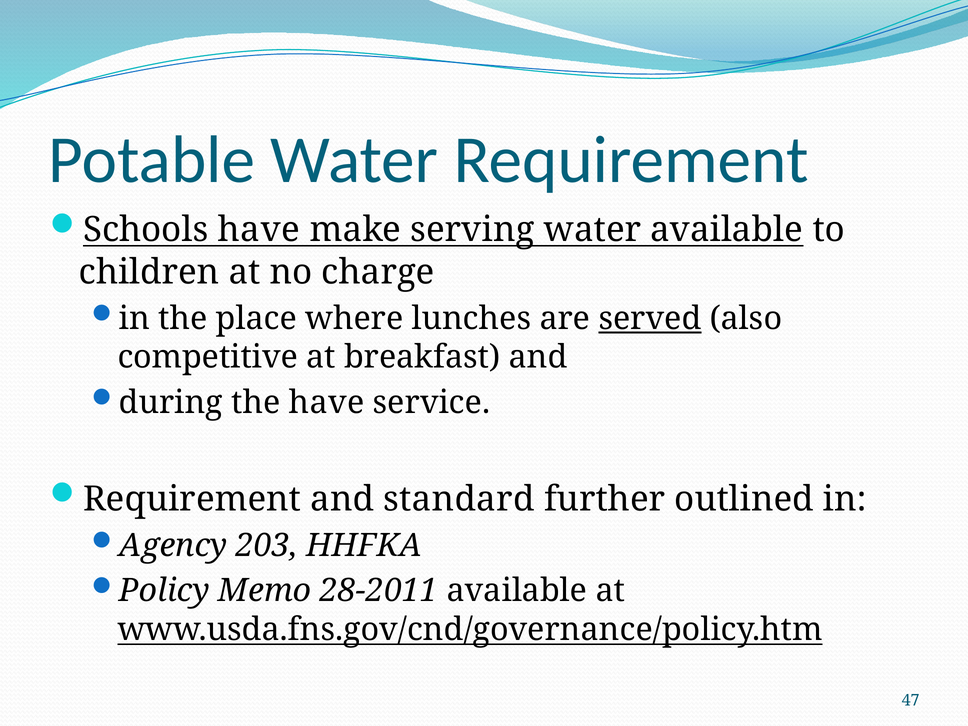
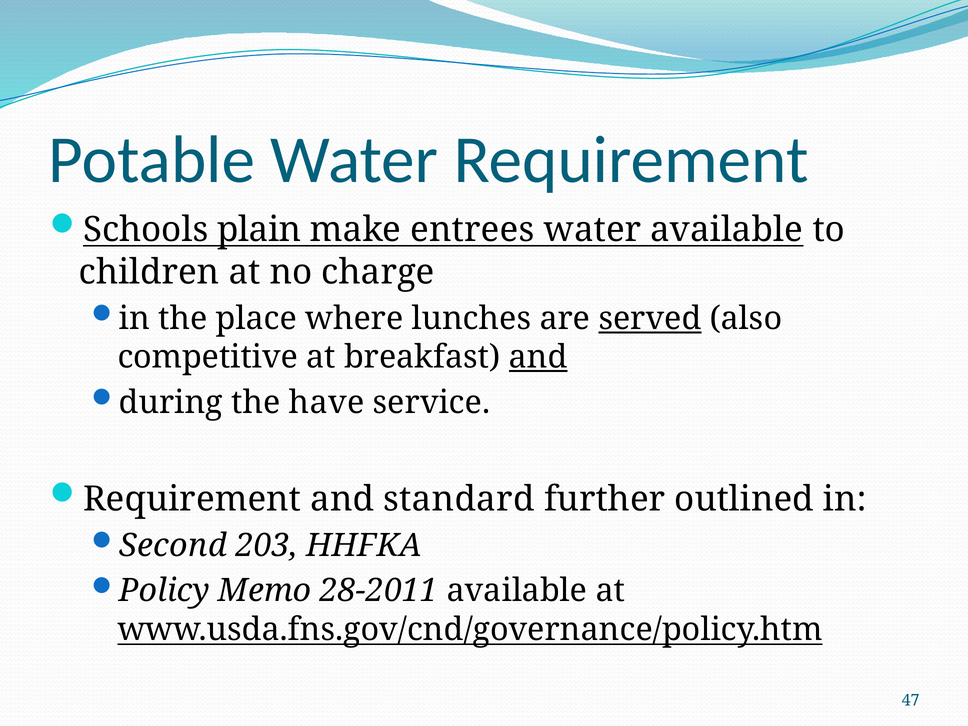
Schools have: have -> plain (259, 230)
serving: serving -> entrees (472, 230)
and underline: none -> present (538, 357)
Agency: Agency -> Second (173, 546)
